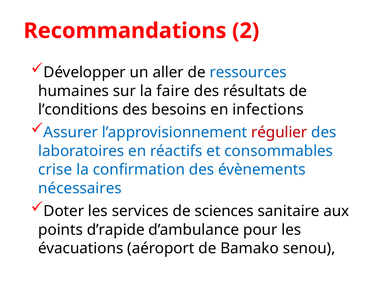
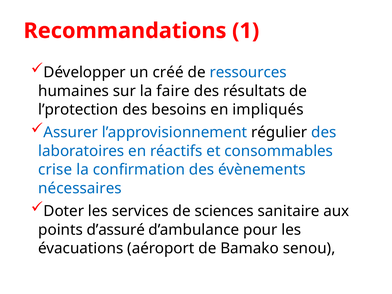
2: 2 -> 1 (246, 31)
aller: aller -> créé (168, 72)
l’conditions: l’conditions -> l’protection (78, 110)
infections: infections -> impliqués (268, 110)
régulier colour: red -> black (279, 132)
d’rapide: d’rapide -> d’assuré (116, 230)
